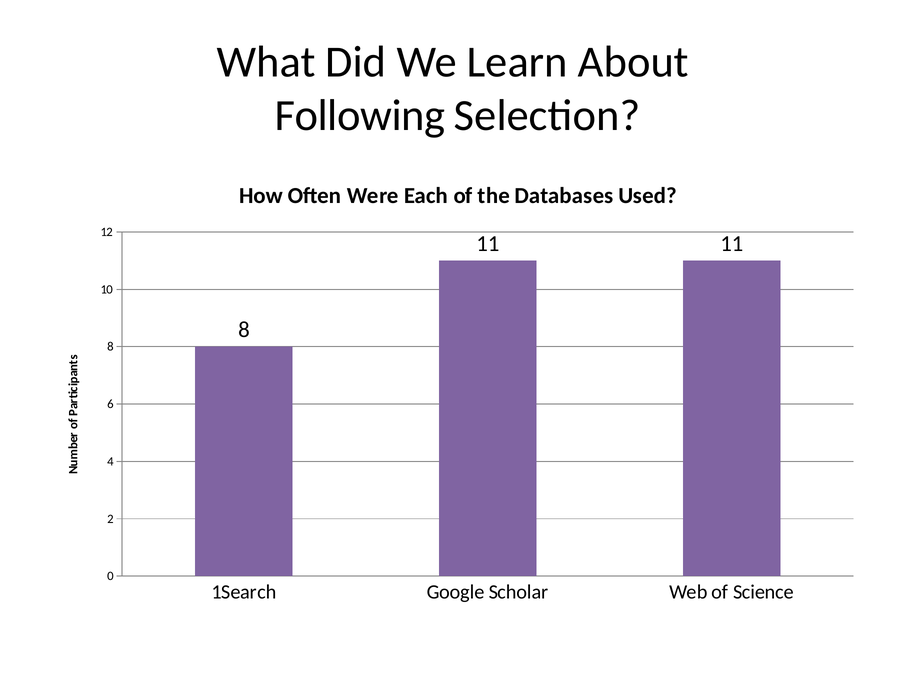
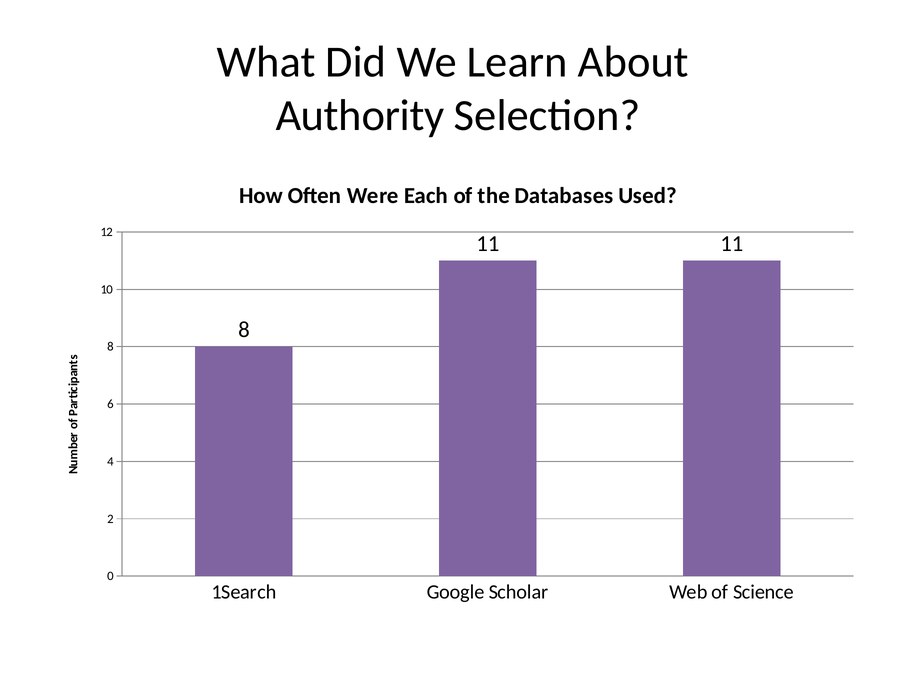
Following: Following -> Authority (360, 115)
